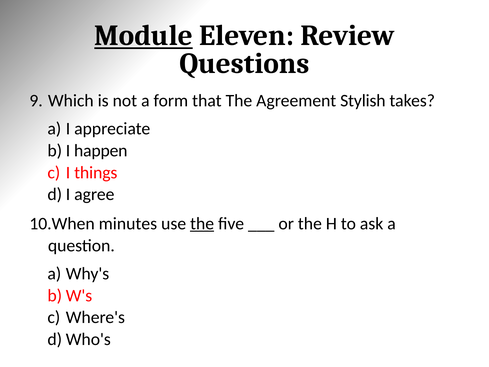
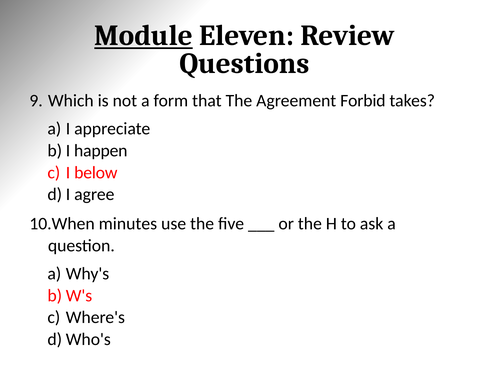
Stylish: Stylish -> Forbid (363, 101)
things: things -> below (96, 172)
the underline: present -> none (202, 224)
